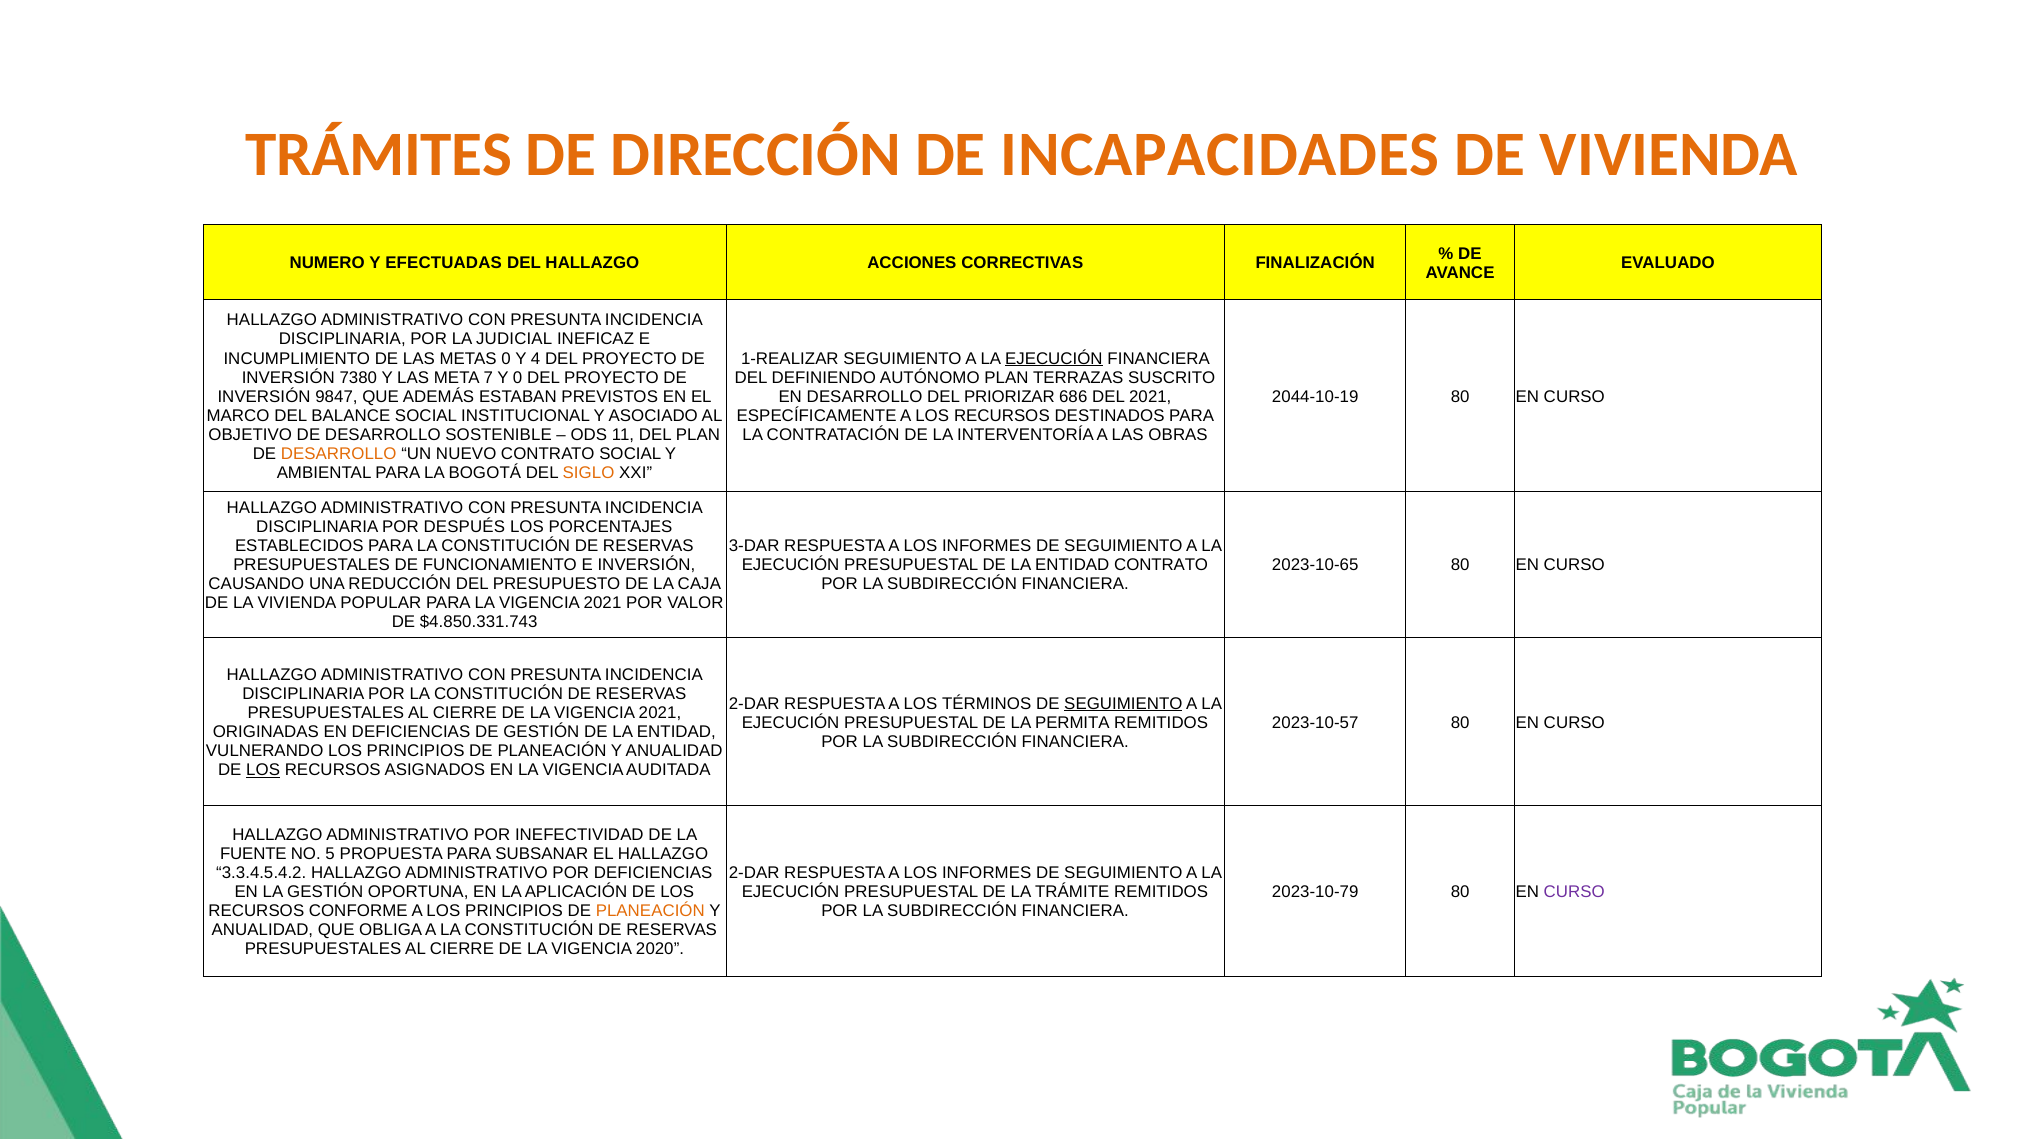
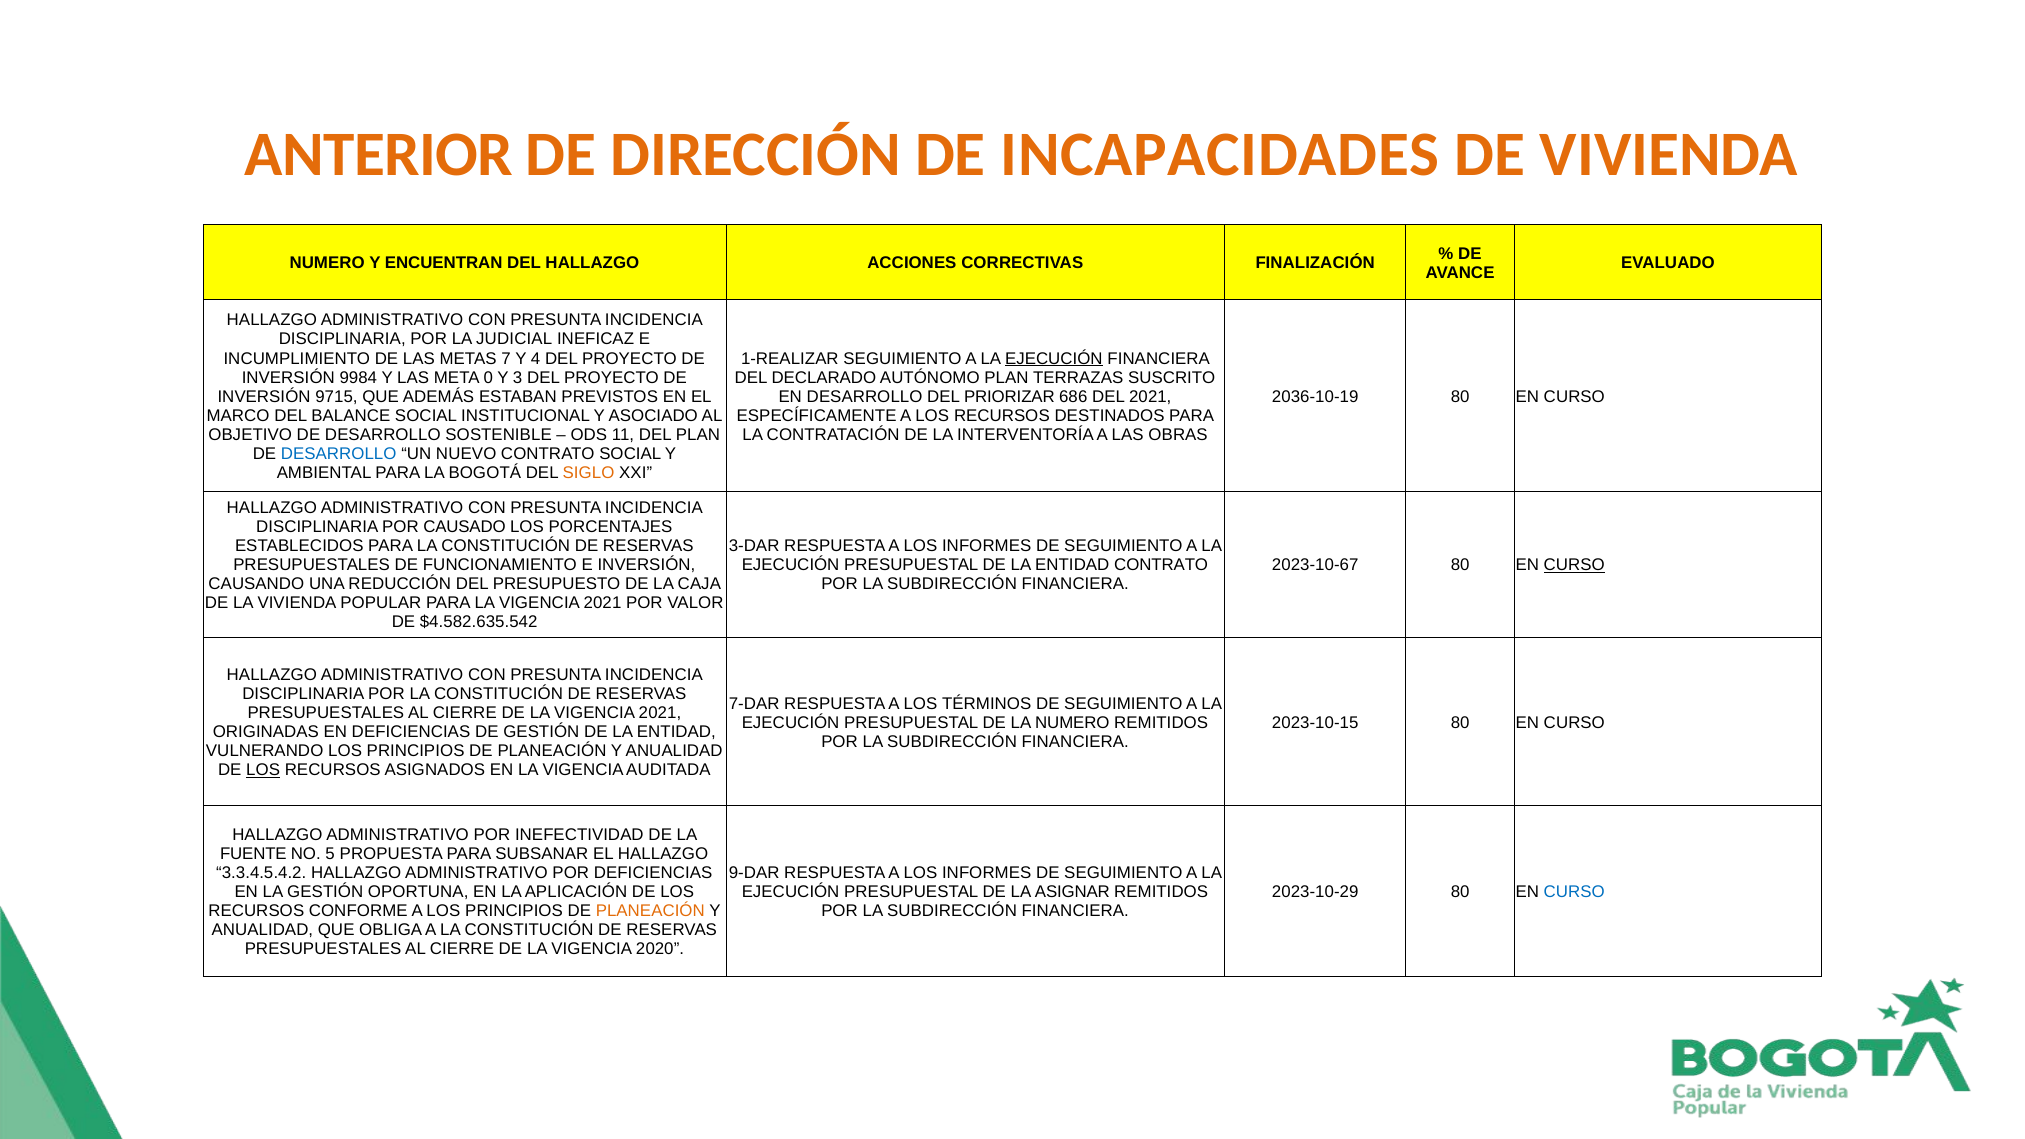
TRÁMITES: TRÁMITES -> ANTERIOR (379, 155)
EFECTUADAS: EFECTUADAS -> ENCUENTRAN (444, 263)
METAS 0: 0 -> 7 (506, 358)
7380: 7380 -> 9984 (358, 377)
7: 7 -> 0 (488, 377)
Y 0: 0 -> 3 (518, 377)
DEFINIENDO: DEFINIENDO -> DECLARADO (824, 377)
9847: 9847 -> 9715 (336, 396)
2044-10-19: 2044-10-19 -> 2036-10-19 (1315, 396)
DESARROLLO colour: orange -> blue (339, 454)
DESPUÉS: DESPUÉS -> CAUSADO (464, 527)
2023-10-65: 2023-10-65 -> 2023-10-67 (1315, 565)
CURSO underline: none -> present (1574, 565)
$4.850.331.743: $4.850.331.743 -> $4.582.635.542 (479, 622)
2-DAR: 2-DAR -> 7-DAR (754, 704)
SEGUIMIENTO underline: present -> none (1123, 704)
LA PERMITA: PERMITA -> NUMERO (1072, 723)
2023-10-57: 2023-10-57 -> 2023-10-15 (1315, 723)
2-DAR: 2-DAR -> 9-DAR (754, 873)
TRÁMITE: TRÁMITE -> ASIGNAR (1072, 892)
2023-10-79: 2023-10-79 -> 2023-10-29 (1315, 892)
CURSO colour: purple -> blue (1574, 892)
